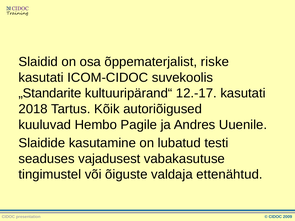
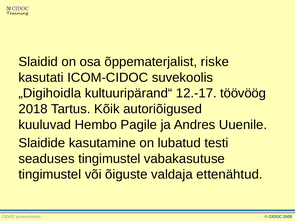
„Standarite: „Standarite -> „Digihoidla (50, 93)
12.-17 kasutati: kasutati -> töövöög (243, 93)
seaduses vajadusest: vajadusest -> tingimustel (109, 159)
